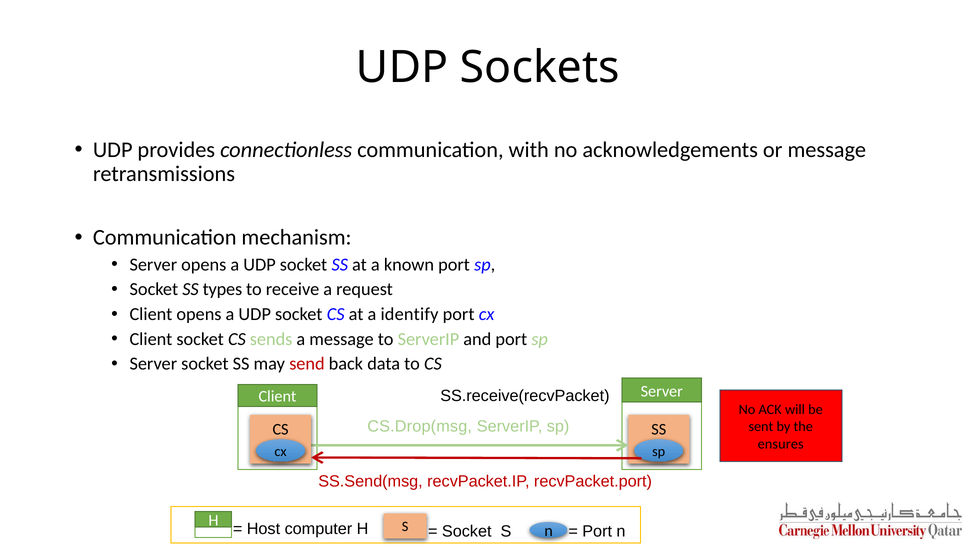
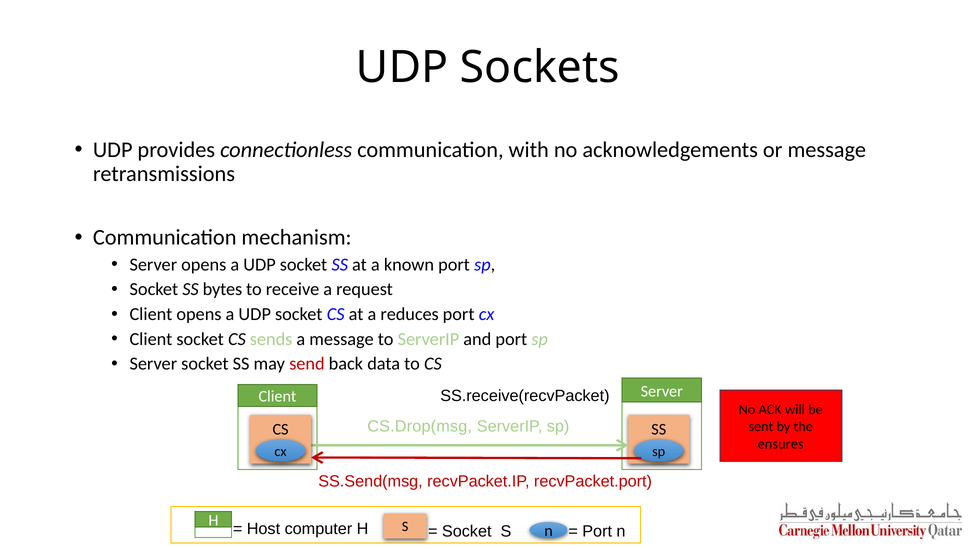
types: types -> bytes (222, 289)
identify: identify -> reduces (410, 314)
